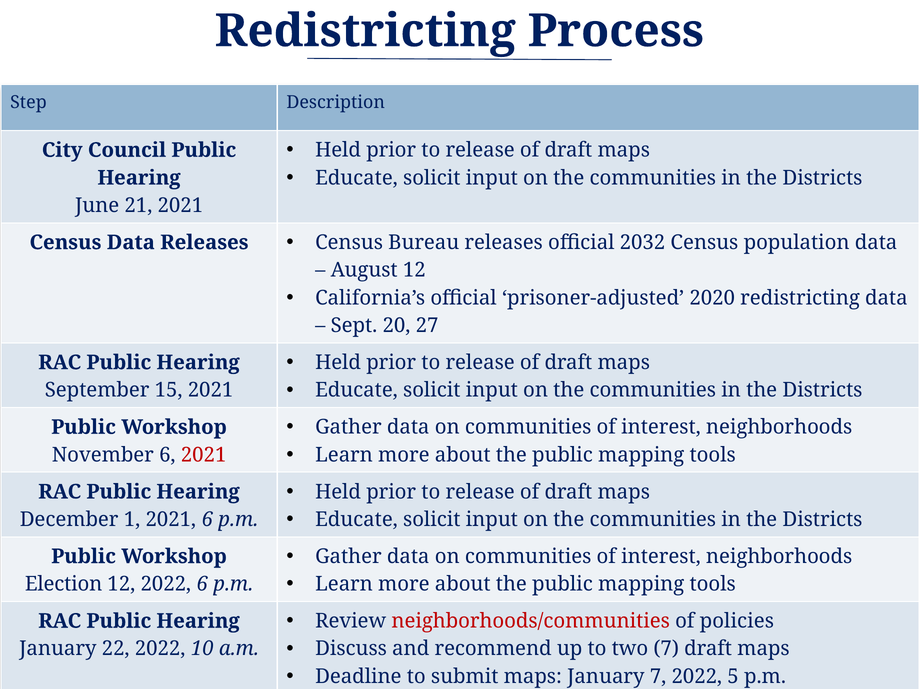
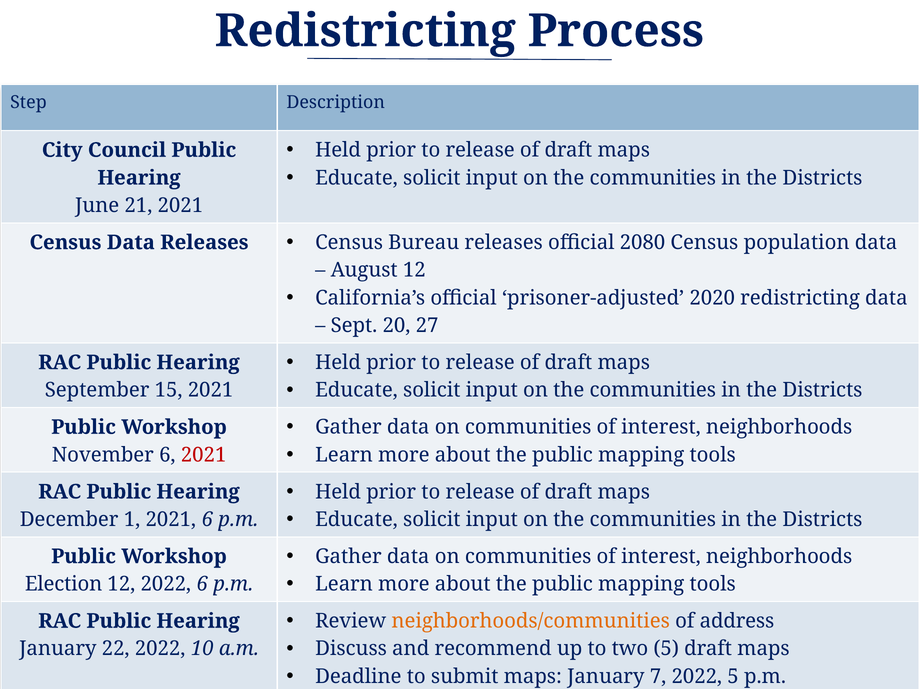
2032: 2032 -> 2080 (642, 243)
neighborhoods/communities colour: red -> orange (531, 621)
policies: policies -> address (737, 621)
two 7: 7 -> 5 (666, 649)
